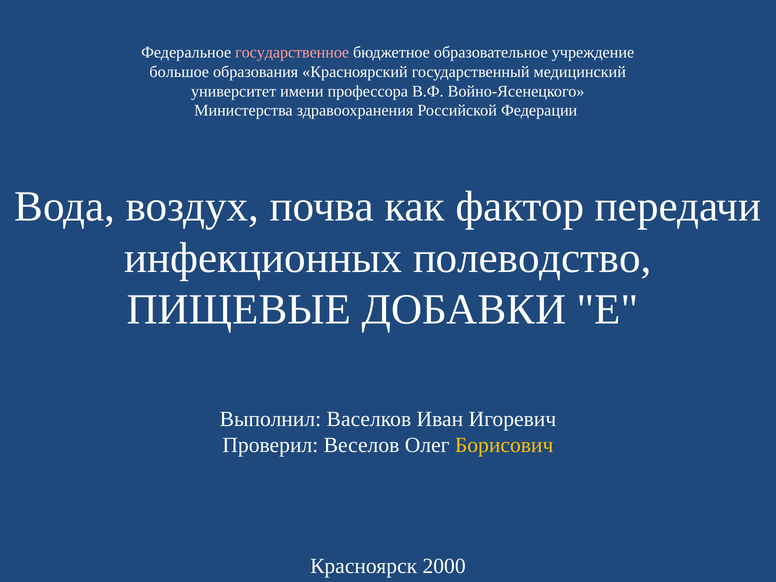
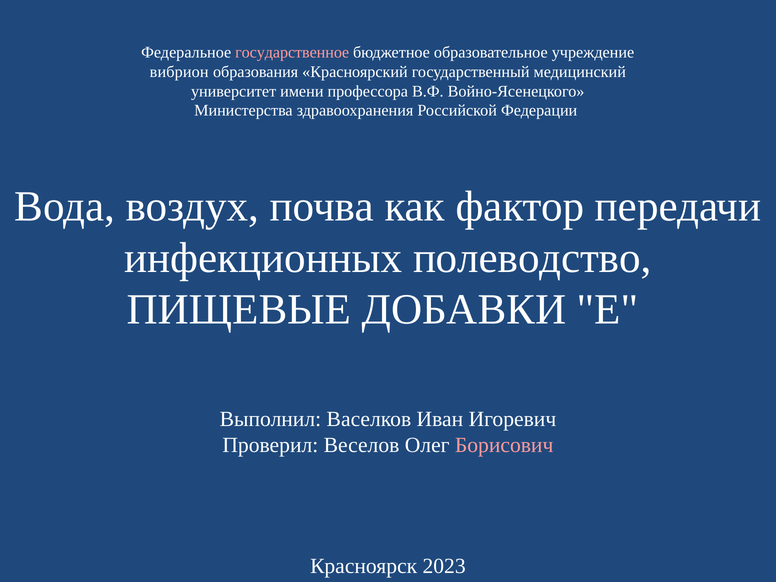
большое: большое -> вибрион (179, 72)
Борисович colour: yellow -> pink (504, 445)
2000: 2000 -> 2023 (444, 566)
